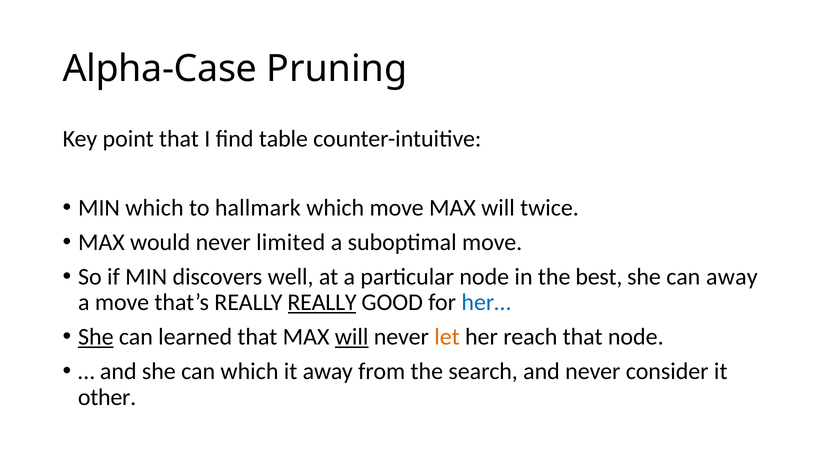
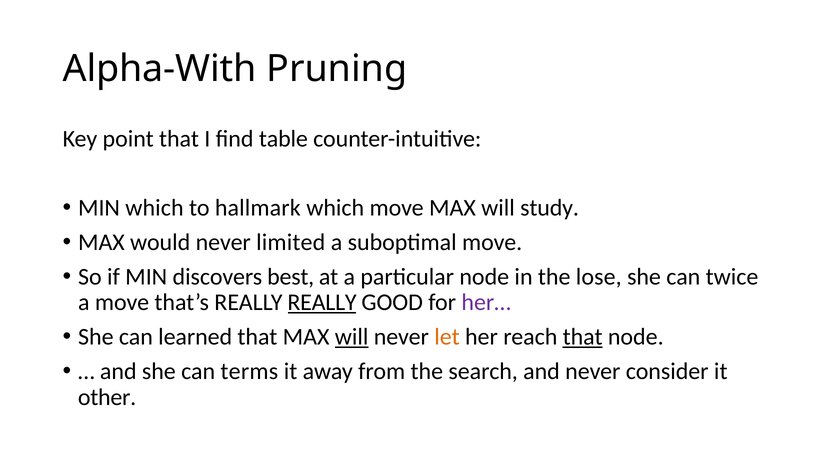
Alpha-Case: Alpha-Case -> Alpha-With (160, 69)
twice: twice -> study (550, 208)
well: well -> best (291, 277)
best: best -> lose (599, 277)
can away: away -> twice (732, 277)
her… colour: blue -> purple (486, 303)
She underline: present -> none (96, 337)
that underline: none -> present (583, 337)
can which: which -> terms (249, 372)
